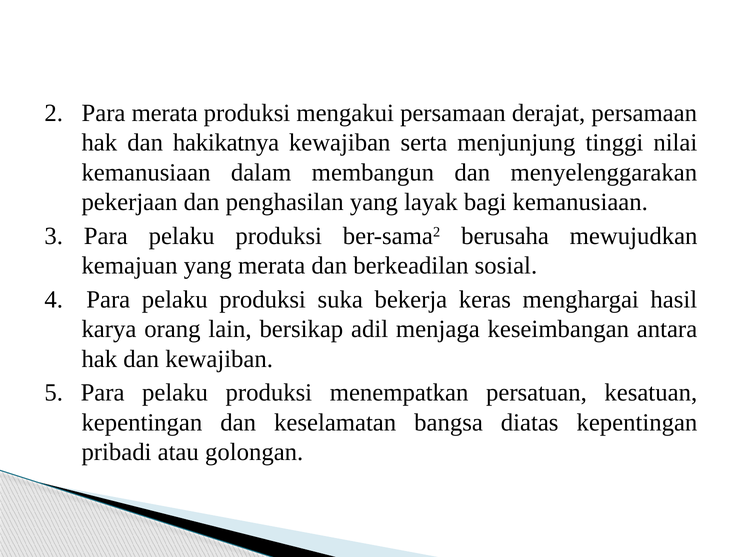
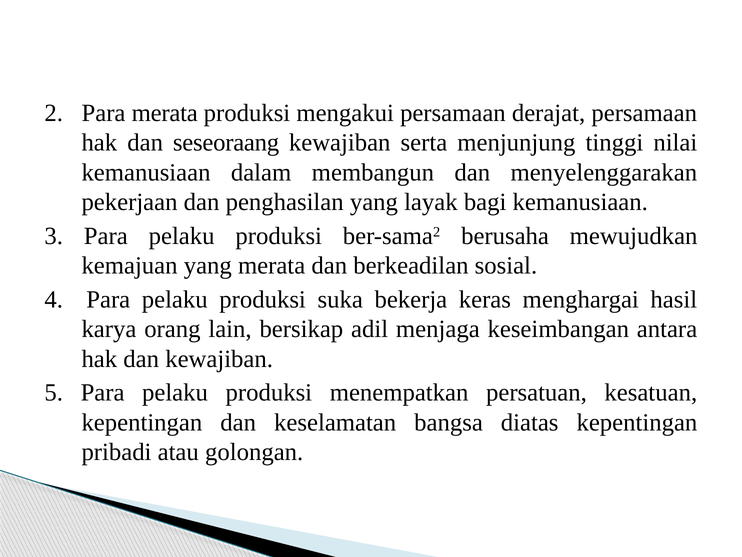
hakikatnya: hakikatnya -> seseoraang (226, 143)
